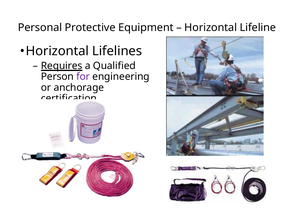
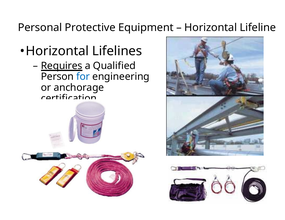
for colour: purple -> blue (83, 77)
